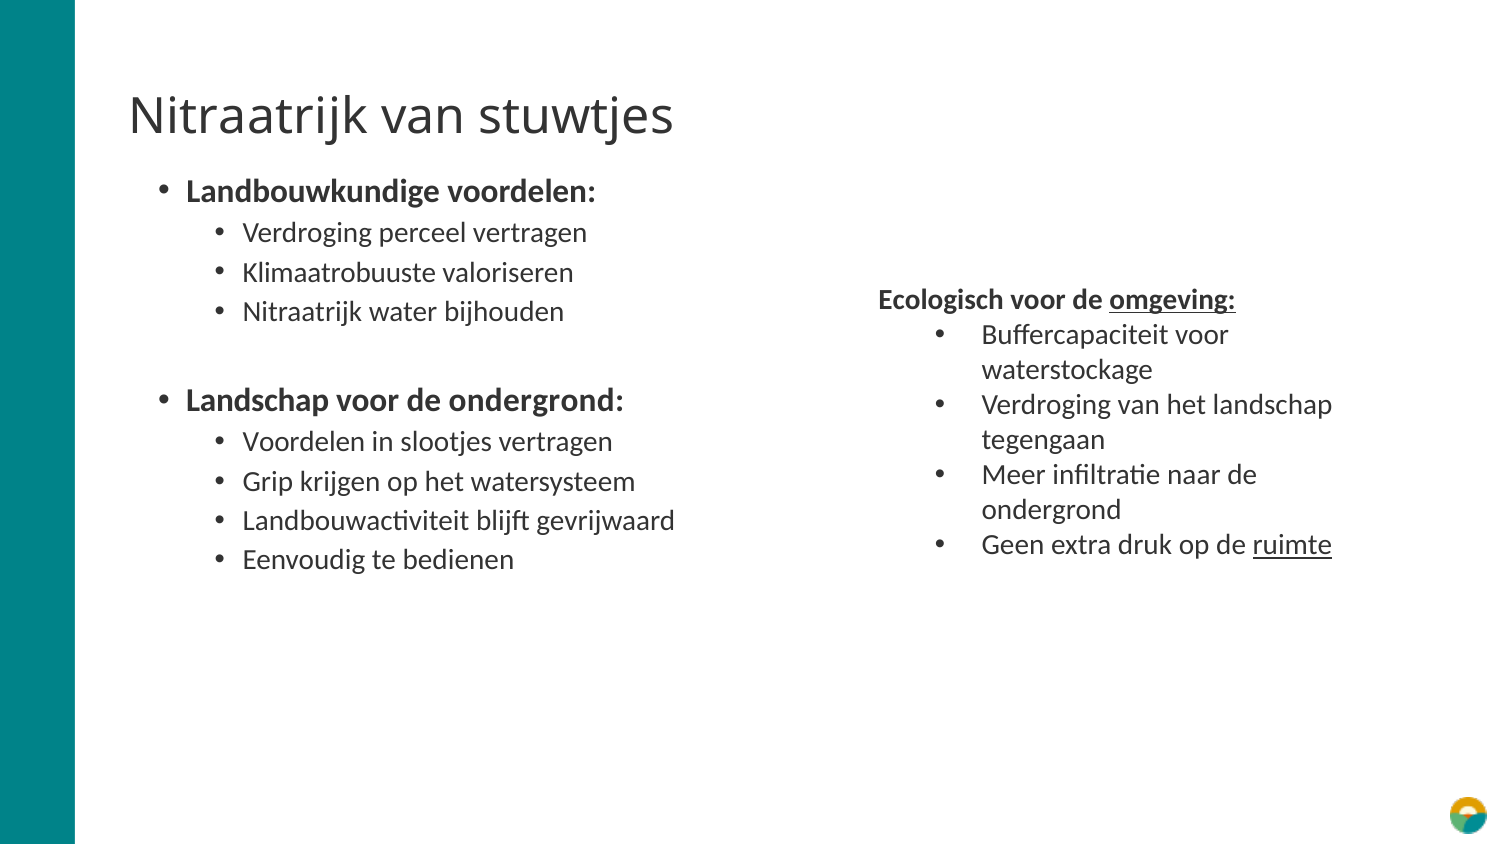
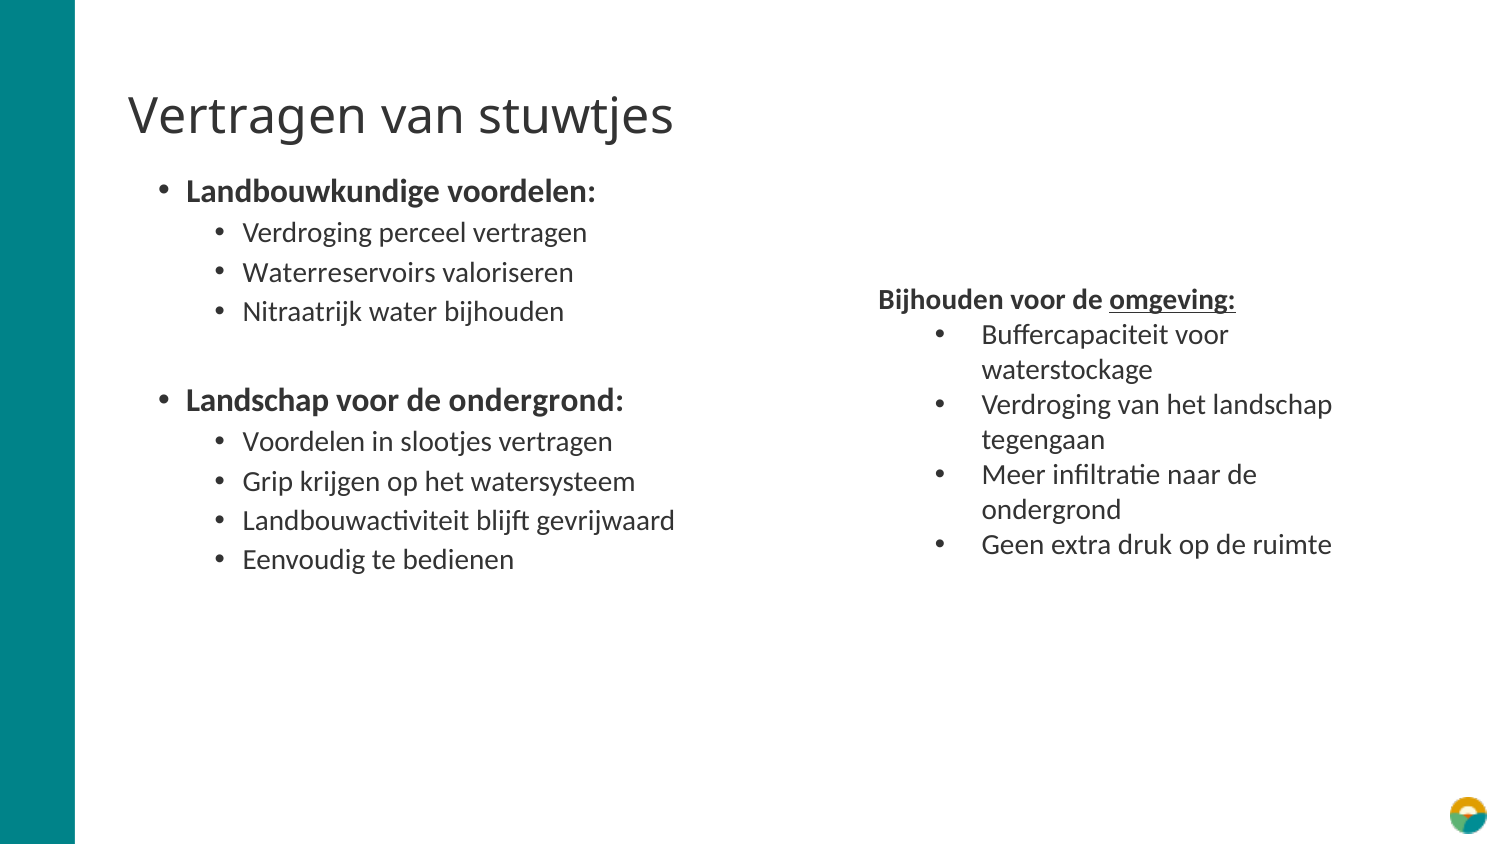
Nitraatrijk: Nitraatrijk -> Vertragen (248, 117)
Klimaatrobuuste: Klimaatrobuuste -> Waterreservoirs (339, 272)
Ecologisch: Ecologisch -> Bijhouden (941, 300)
ruimte underline: present -> none (1292, 545)
